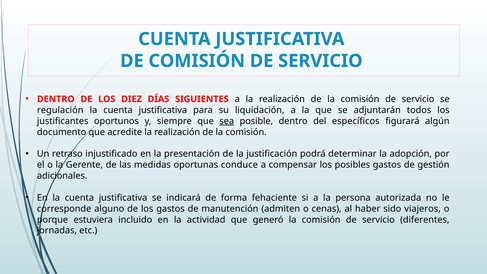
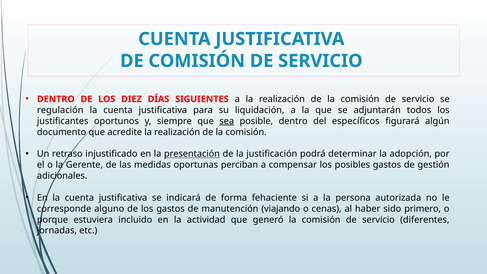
presentación underline: none -> present (192, 154)
conduce: conduce -> perciban (239, 165)
admiten: admiten -> viajando (281, 209)
viajeros: viajeros -> primero (423, 209)
